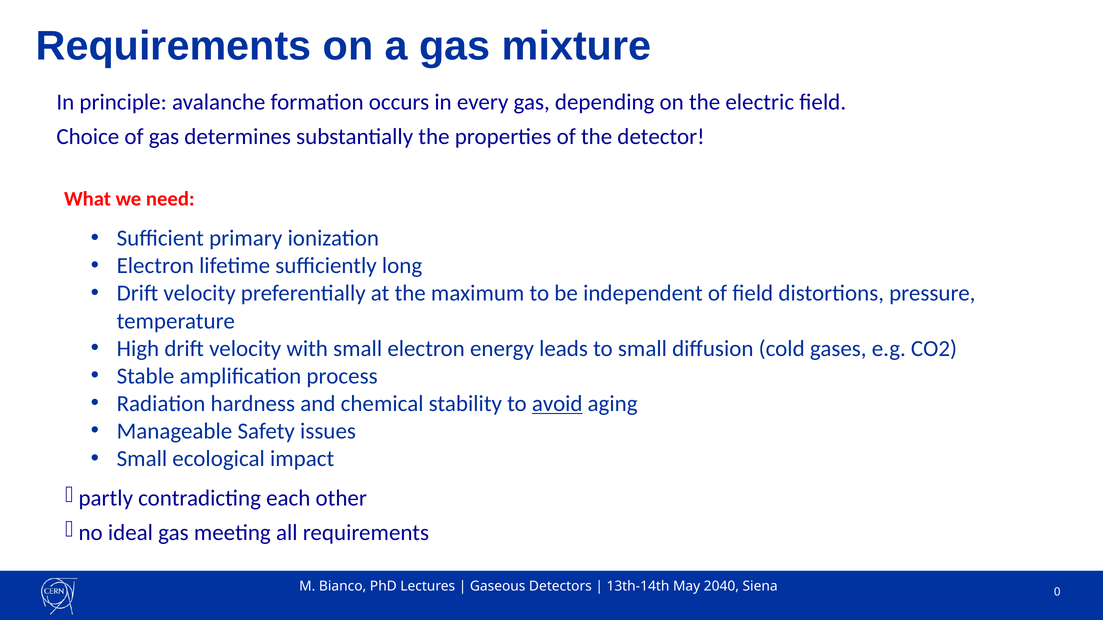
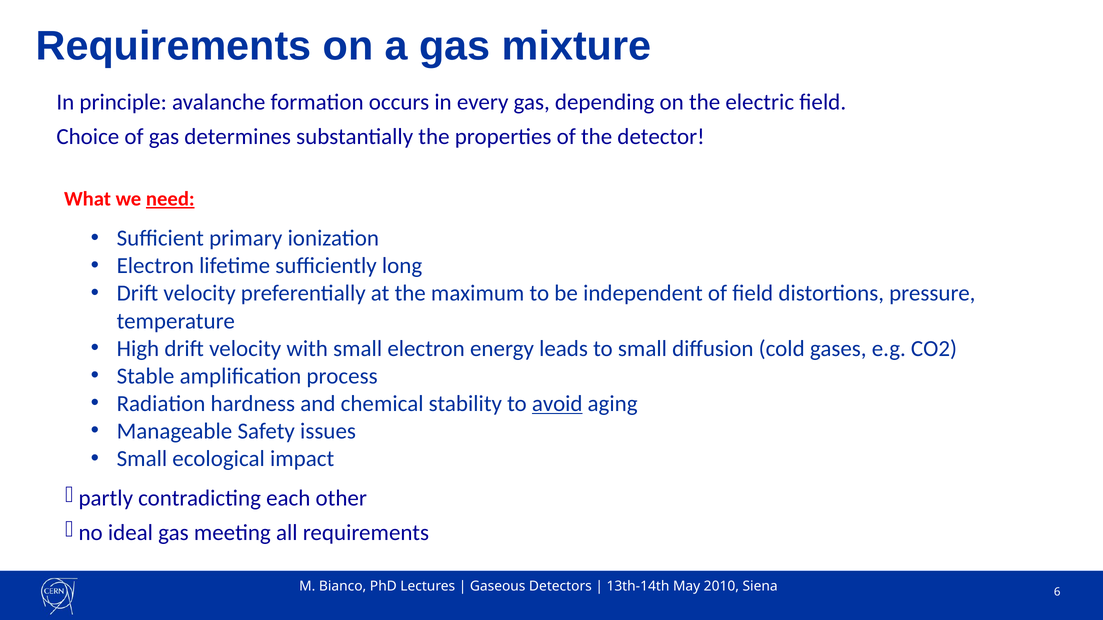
need underline: none -> present (170, 199)
2040: 2040 -> 2010 (721, 587)
0: 0 -> 6 (1057, 592)
